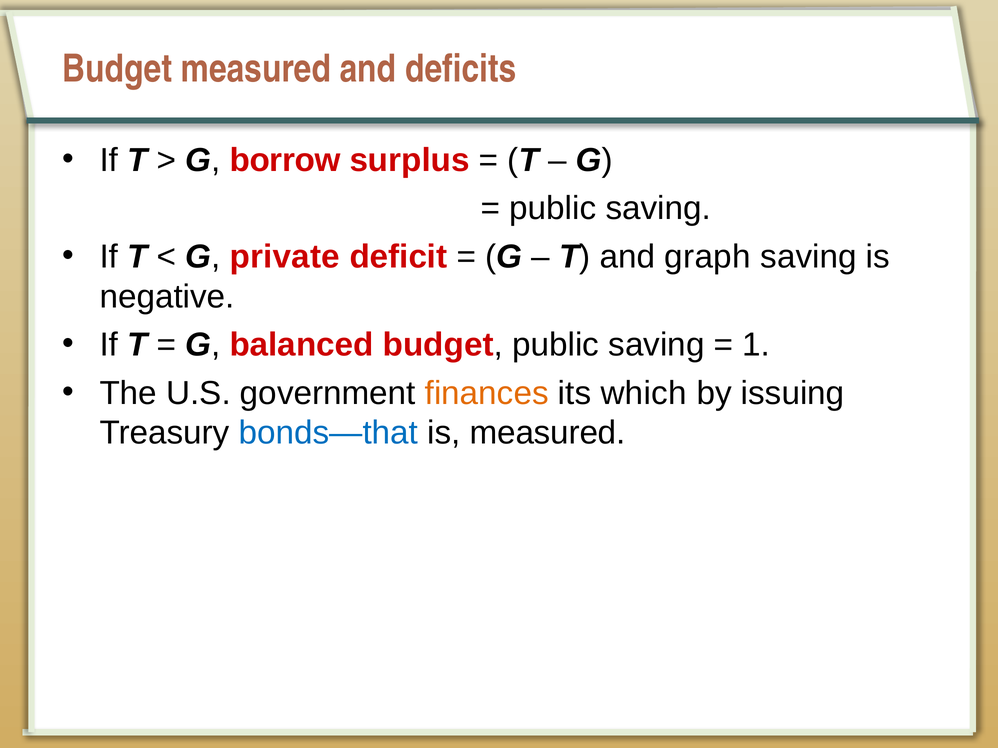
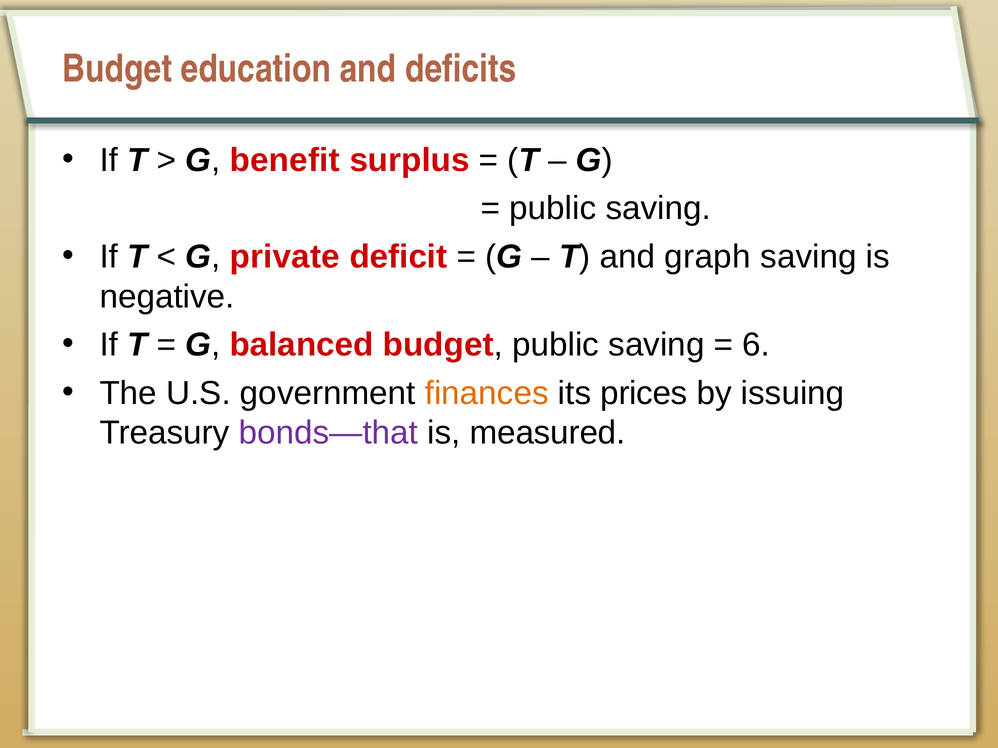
Budget measured: measured -> education (256, 69)
borrow: borrow -> benefit (285, 160)
1: 1 -> 6 (756, 345)
which: which -> prices (644, 393)
bonds—that colour: blue -> purple (329, 433)
